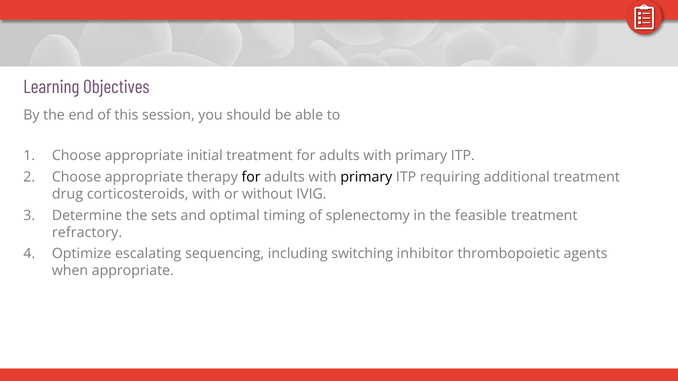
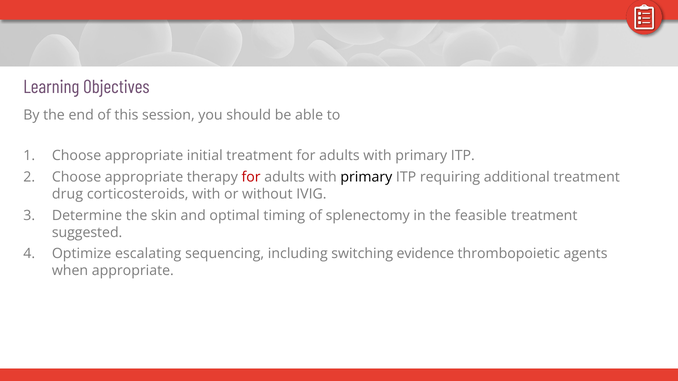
for colour: black -> red (251, 177)
sets: sets -> skin (164, 216)
refractory: refractory -> suggested (87, 233)
inhibitor: inhibitor -> evidence (425, 254)
